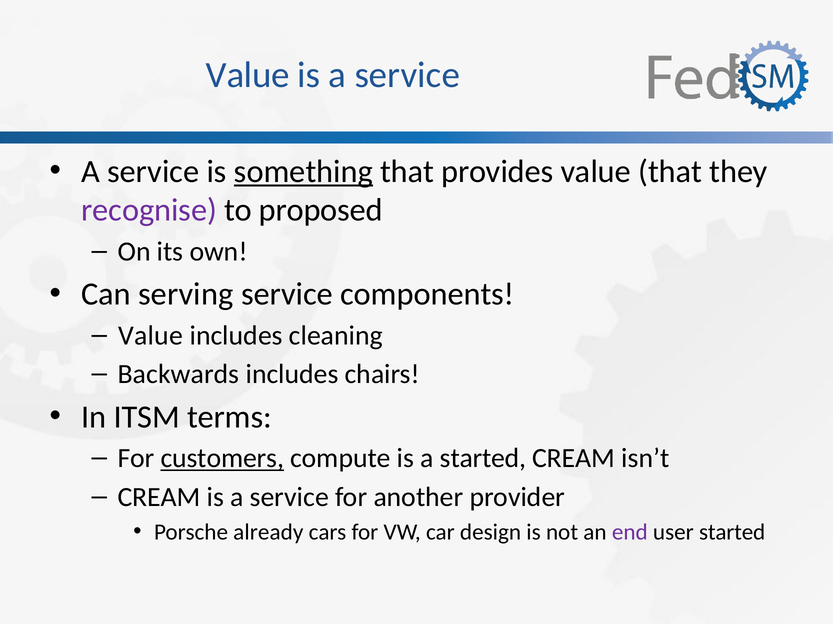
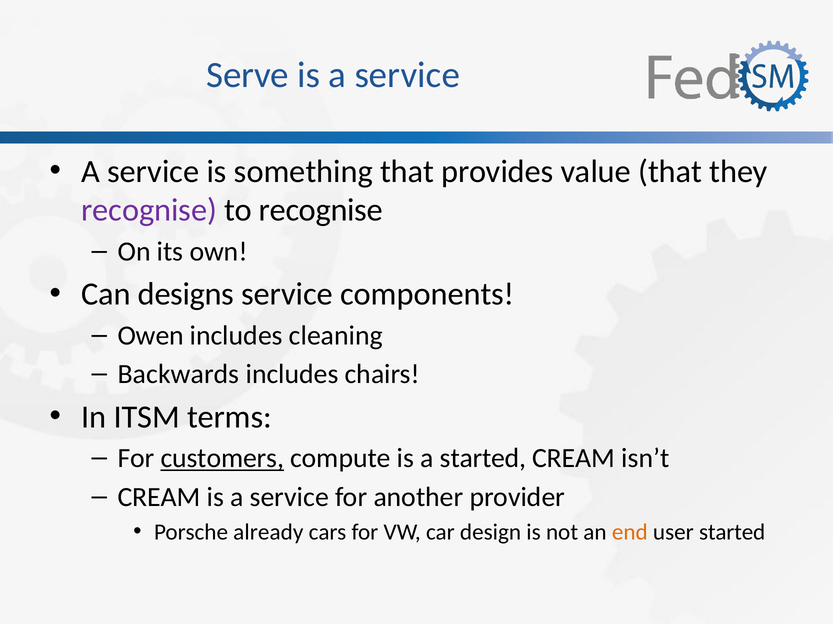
Value: Value -> Serve (248, 75)
something underline: present -> none (303, 172)
to proposed: proposed -> recognise (321, 210)
serving: serving -> designs (186, 295)
Value: Value -> Owen (151, 336)
end colour: purple -> orange (630, 533)
